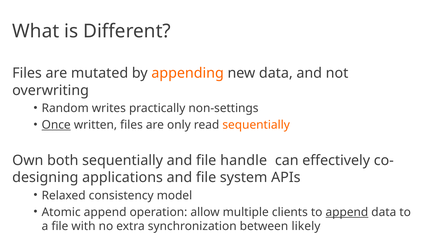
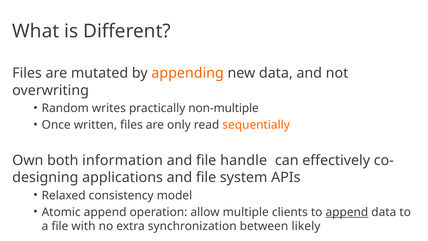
non-settings: non-settings -> non-multiple (224, 108)
Once underline: present -> none (56, 125)
both sequentially: sequentially -> information (123, 160)
